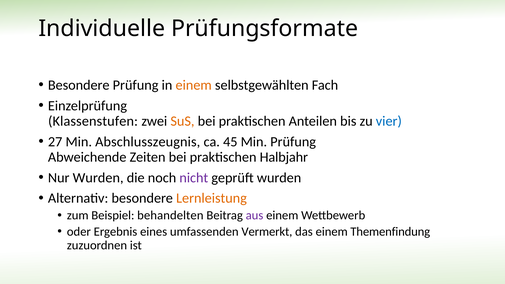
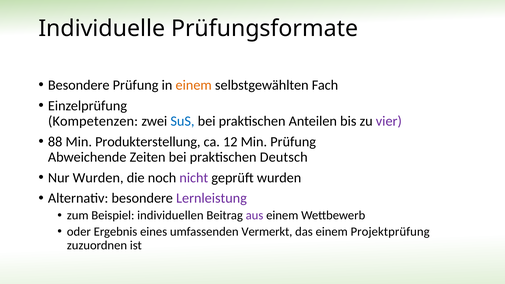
Klassenstufen: Klassenstufen -> Kompetenzen (93, 121)
SuS colour: orange -> blue (182, 121)
vier colour: blue -> purple (389, 121)
27: 27 -> 88 (55, 142)
Abschlusszeugnis: Abschlusszeugnis -> Produkterstellung (148, 142)
45: 45 -> 12 (230, 142)
Halbjahr: Halbjahr -> Deutsch (284, 157)
Lernleistung colour: orange -> purple (211, 198)
behandelten: behandelten -> individuellen (170, 215)
Themenfindung: Themenfindung -> Projektprüfung (390, 232)
